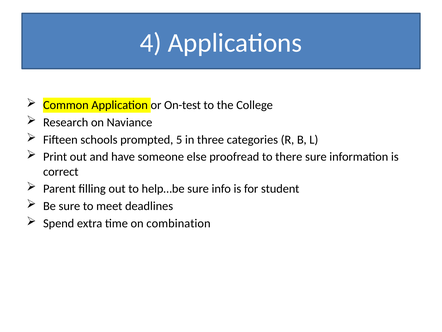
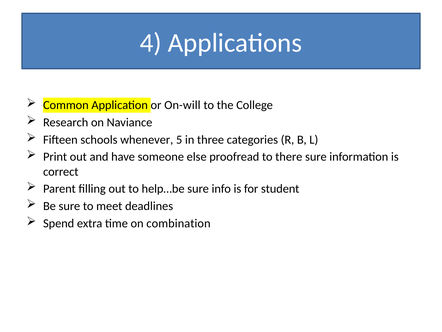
On-test: On-test -> On-will (182, 105)
prompted: prompted -> whenever (147, 139)
